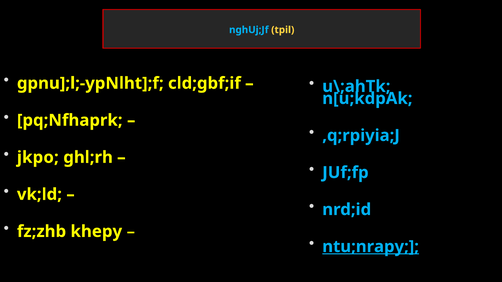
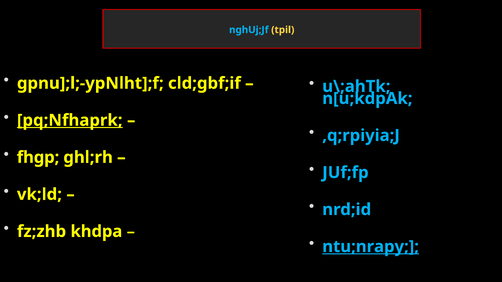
pq;Nfhaprk underline: none -> present (70, 120)
jkpo: jkpo -> fhgp (38, 158)
khepy: khepy -> khdpa (96, 232)
